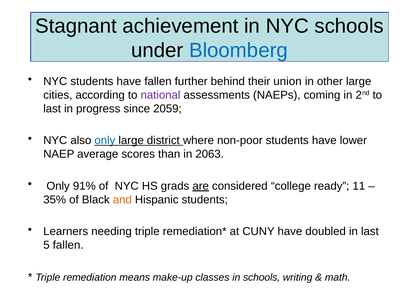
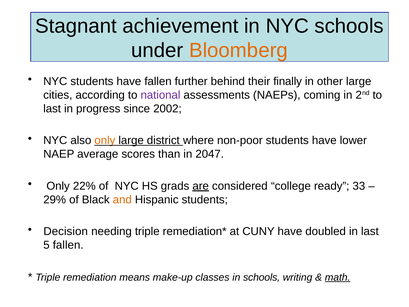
Bloomberg colour: blue -> orange (238, 51)
union: union -> finally (288, 81)
2059: 2059 -> 2002 (167, 109)
only colour: blue -> orange (105, 140)
2063: 2063 -> 2047 (210, 154)
91%: 91% -> 22% (84, 186)
11: 11 -> 33 (359, 186)
35%: 35% -> 29% (55, 199)
Learners: Learners -> Decision (66, 231)
math underline: none -> present (338, 277)
